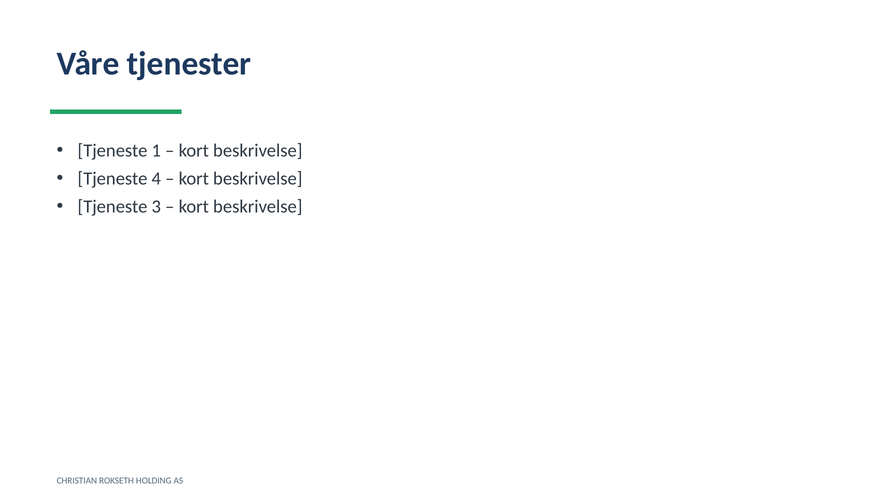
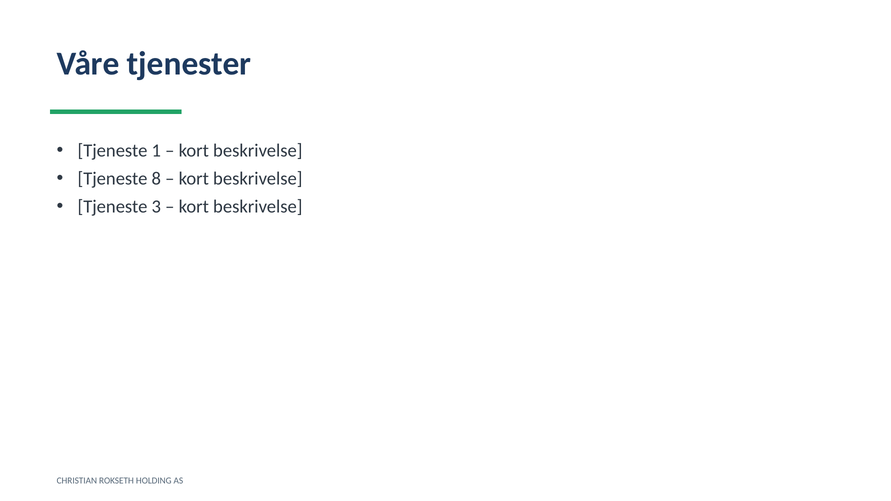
4: 4 -> 8 (156, 179)
